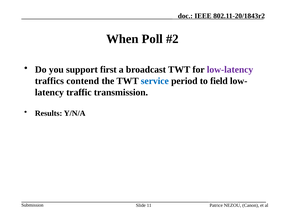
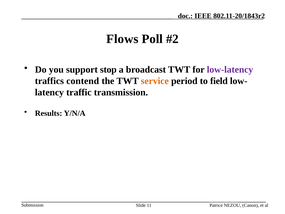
When: When -> Flows (122, 39)
first: first -> stop (108, 70)
service colour: blue -> orange (155, 81)
